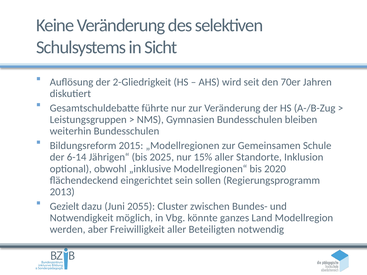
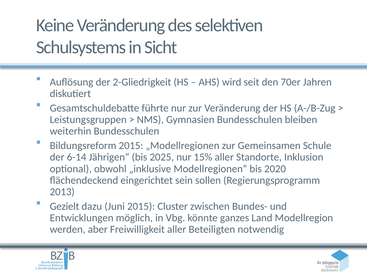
Juni 2055: 2055 -> 2015 (141, 207)
Notwendigkeit: Notwendigkeit -> Entwicklungen (82, 218)
